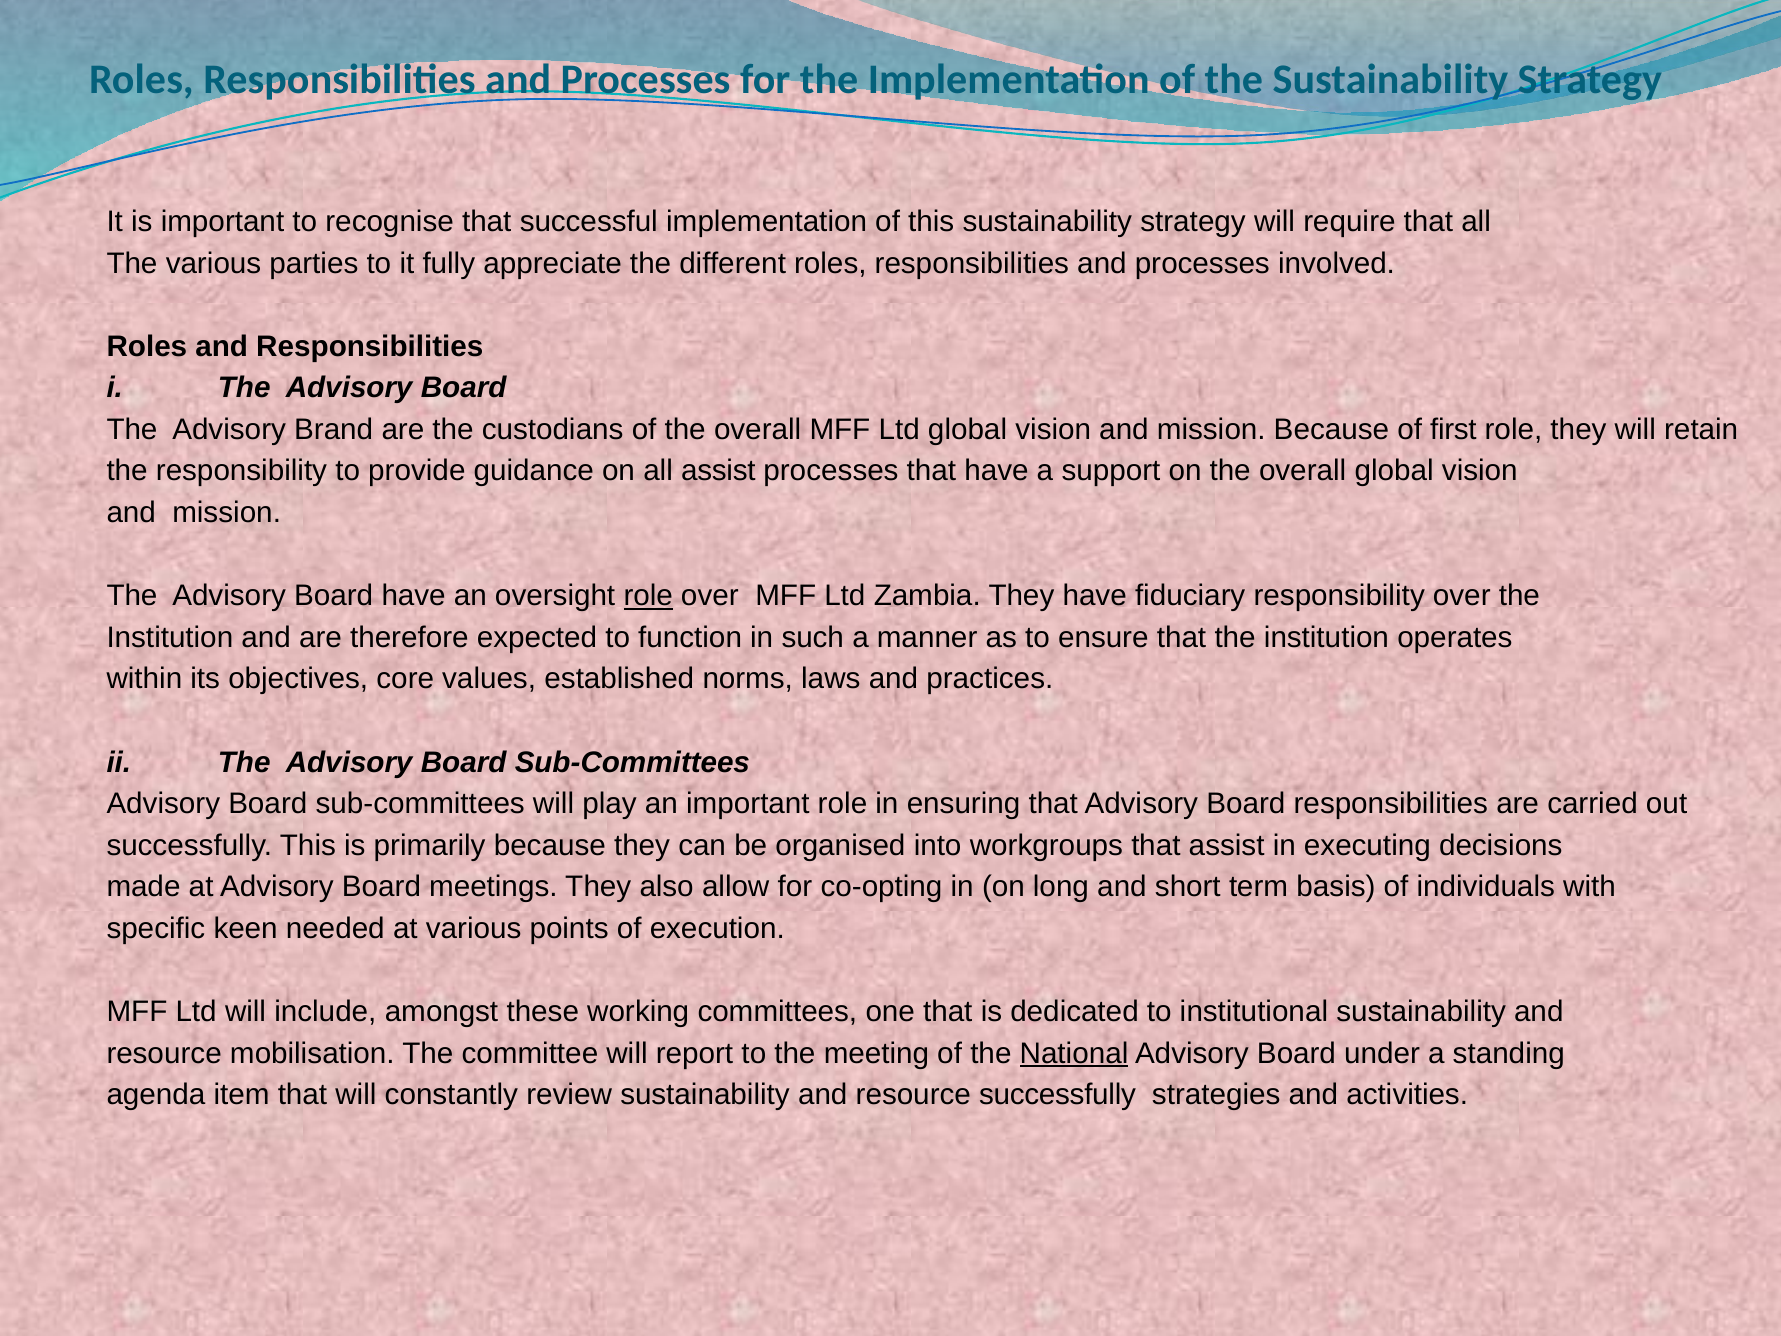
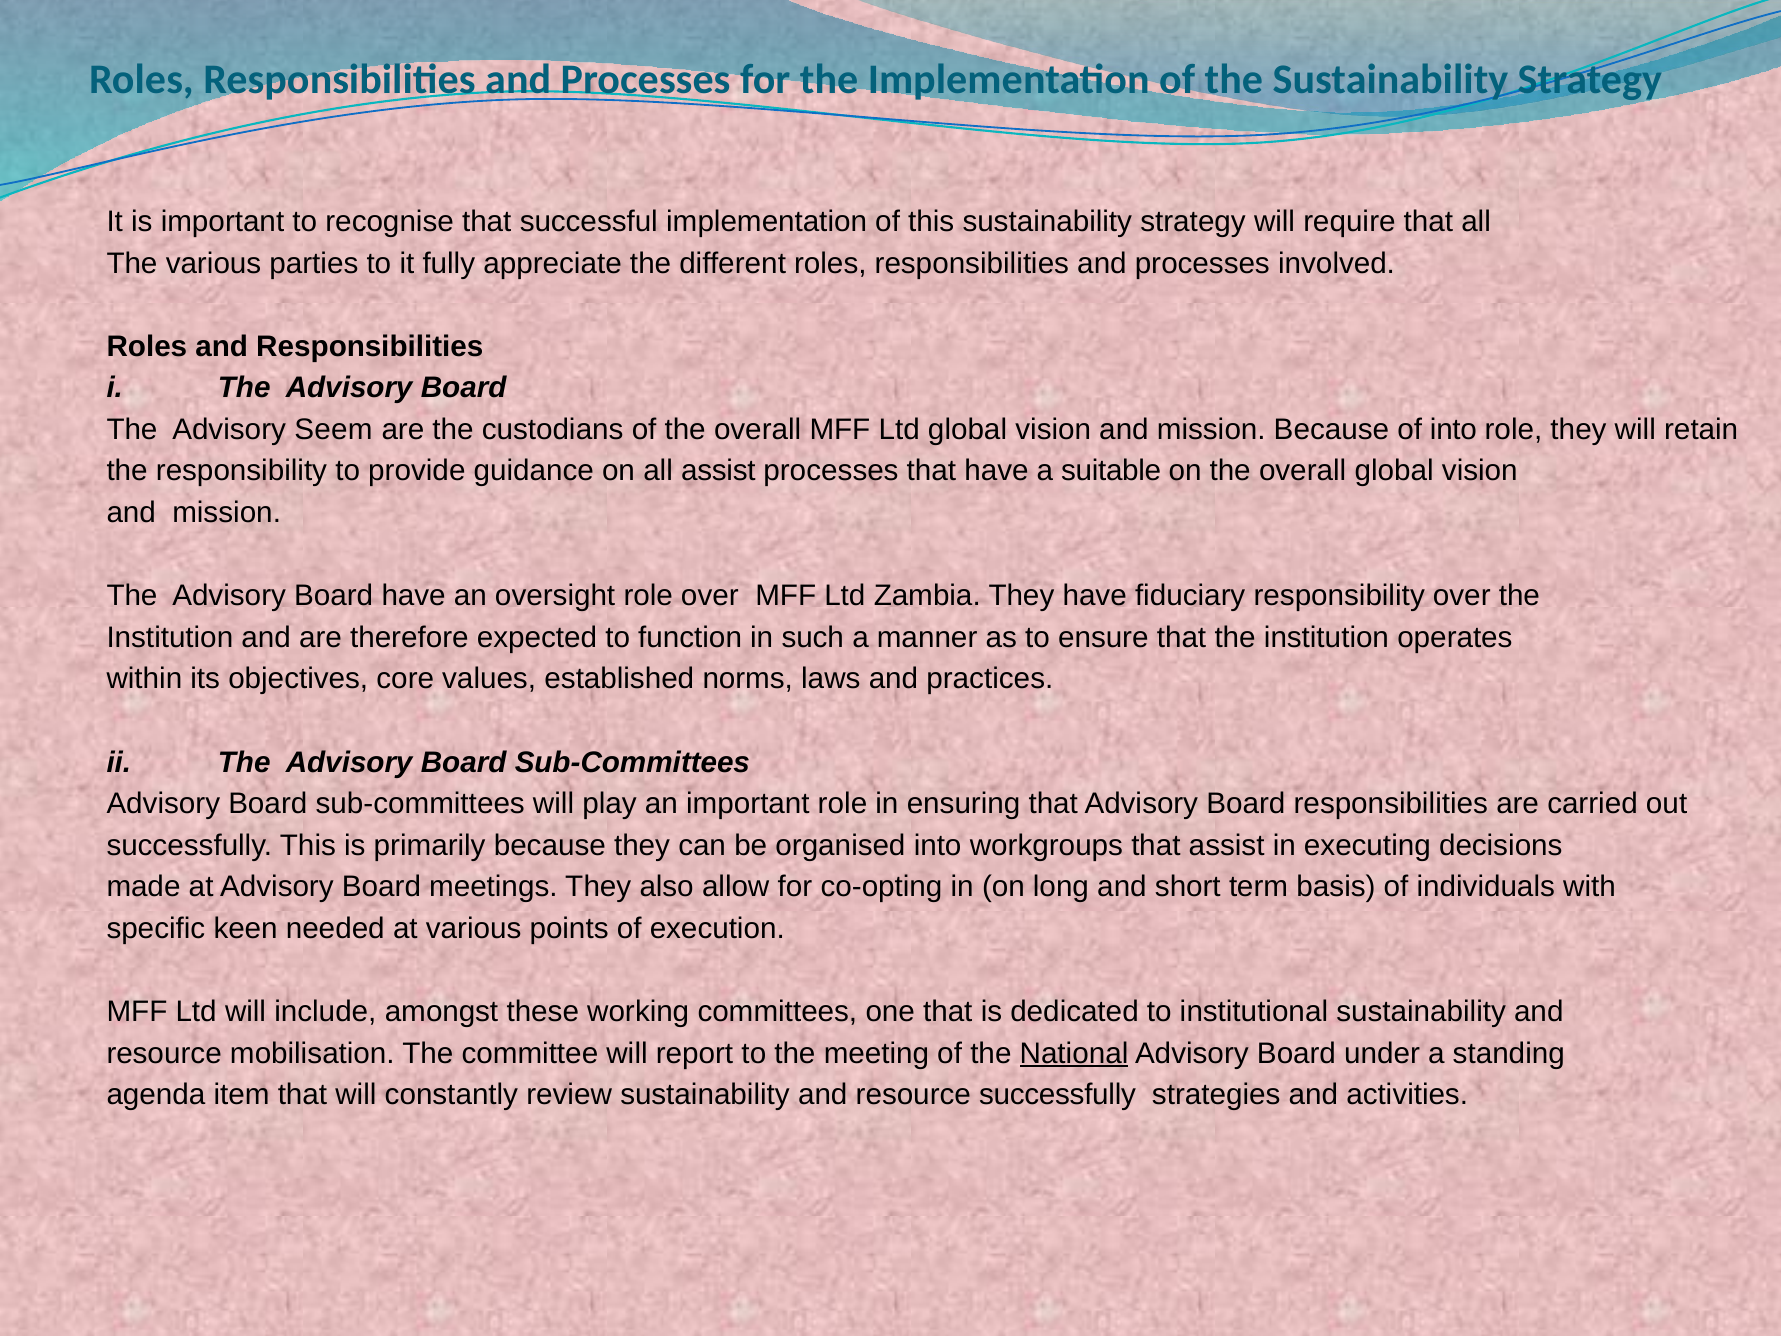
Brand: Brand -> Seem (334, 430)
of first: first -> into (1453, 430)
support: support -> suitable (1111, 471)
role underline: present -> none (648, 596)
